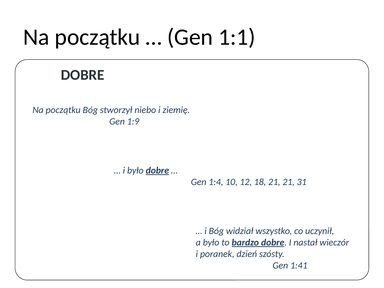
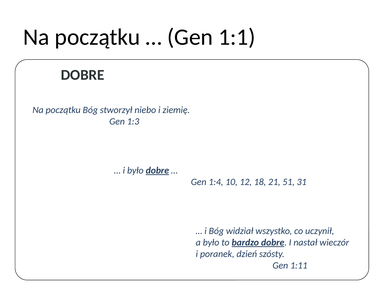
1:9: 1:9 -> 1:3 (133, 121)
21 21: 21 -> 51 (289, 182)
1:41: 1:41 -> 1:11 (299, 265)
